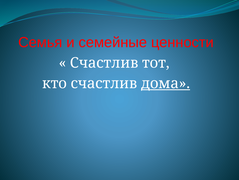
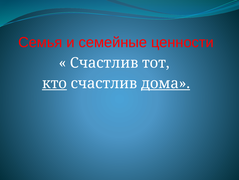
кто underline: none -> present (54, 83)
